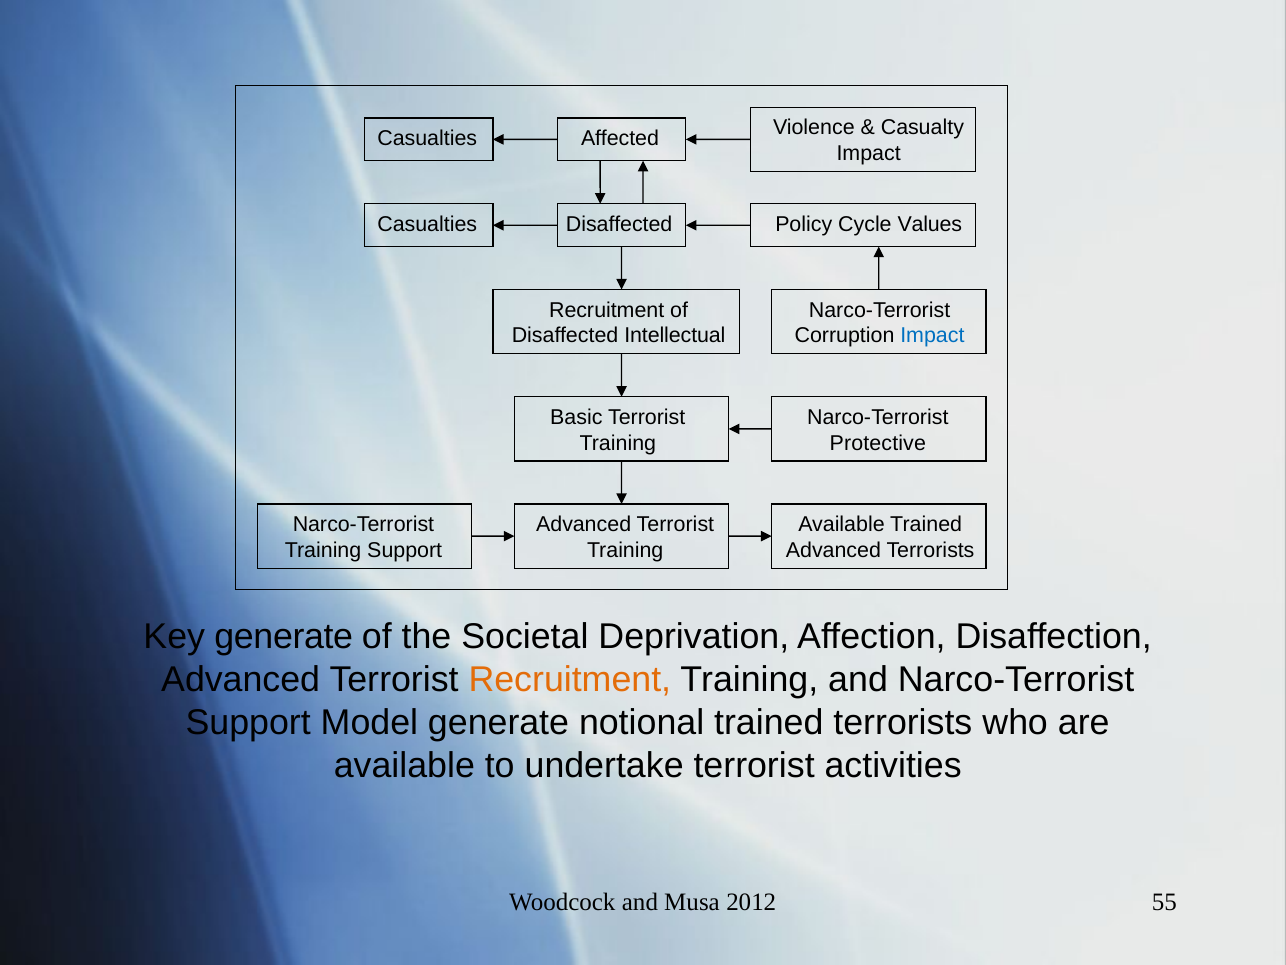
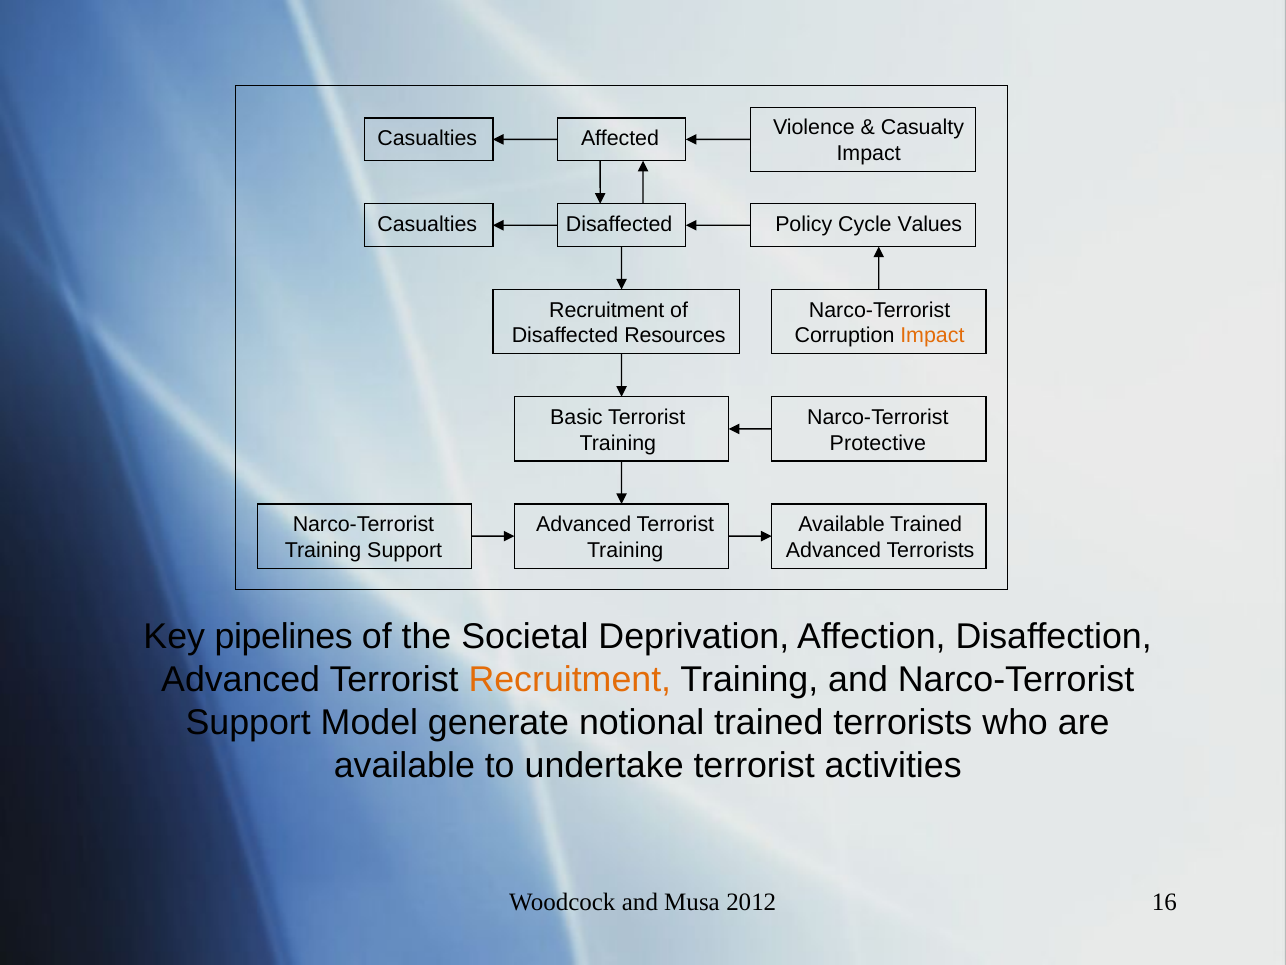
Intellectual: Intellectual -> Resources (675, 336)
Impact colour: blue -> orange (932, 336)
Key generate: generate -> pipelines (284, 636)
55: 55 -> 16 (1164, 902)
